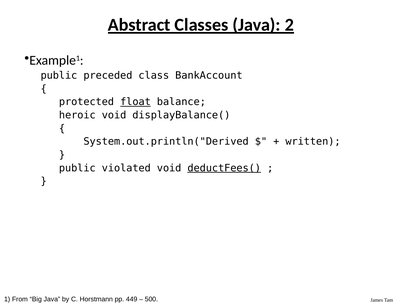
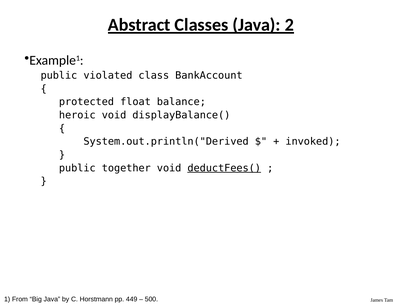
preceded: preceded -> violated (108, 75)
float underline: present -> none (135, 102)
written: written -> invoked (313, 142)
violated: violated -> together (126, 168)
